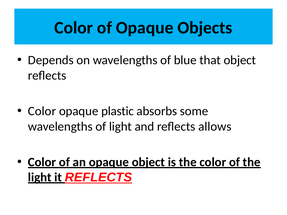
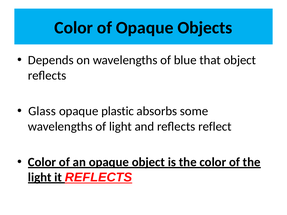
Color: Color -> Glass (42, 111)
allows: allows -> reflect (215, 127)
